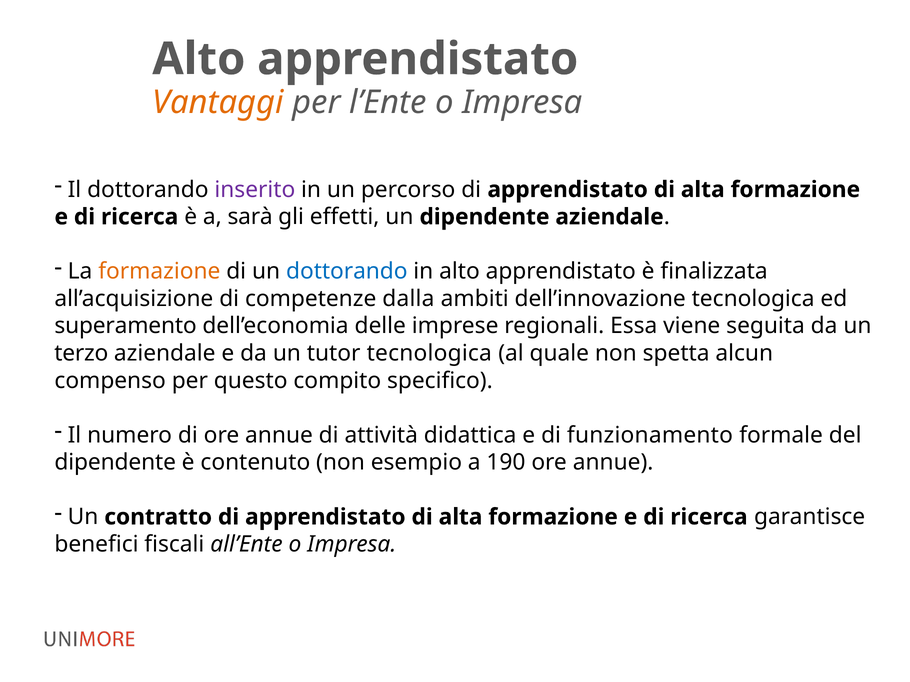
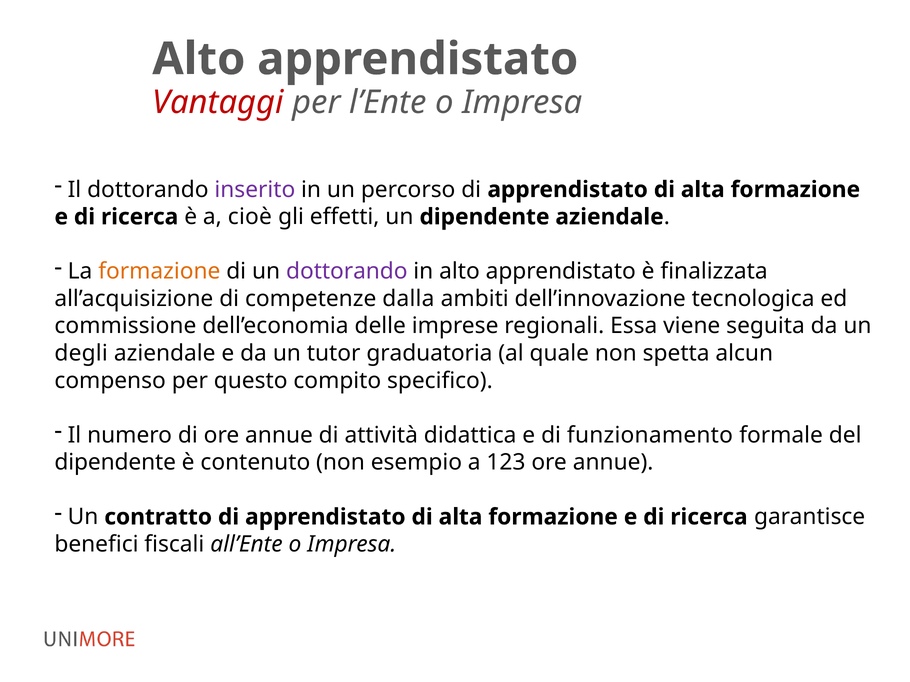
Vantaggi colour: orange -> red (218, 102)
sarà: sarà -> cioè (250, 217)
dottorando colour: blue -> purple (347, 272)
superamento: superamento -> commissione (125, 326)
terzo: terzo -> degli (81, 354)
tutor tecnologica: tecnologica -> graduatoria (429, 354)
190: 190 -> 123 (506, 463)
